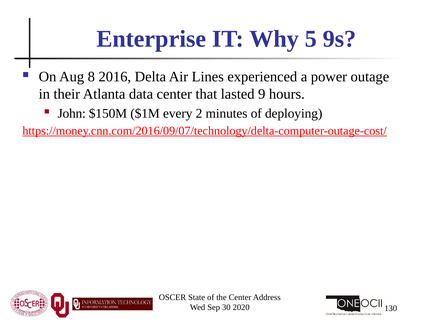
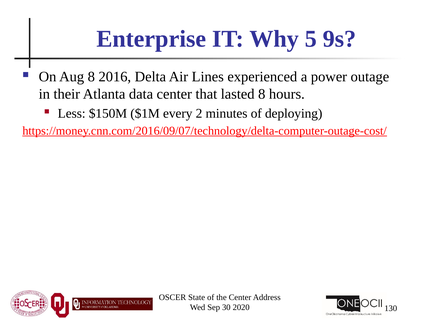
lasted 9: 9 -> 8 (262, 94)
John: John -> Less (72, 114)
